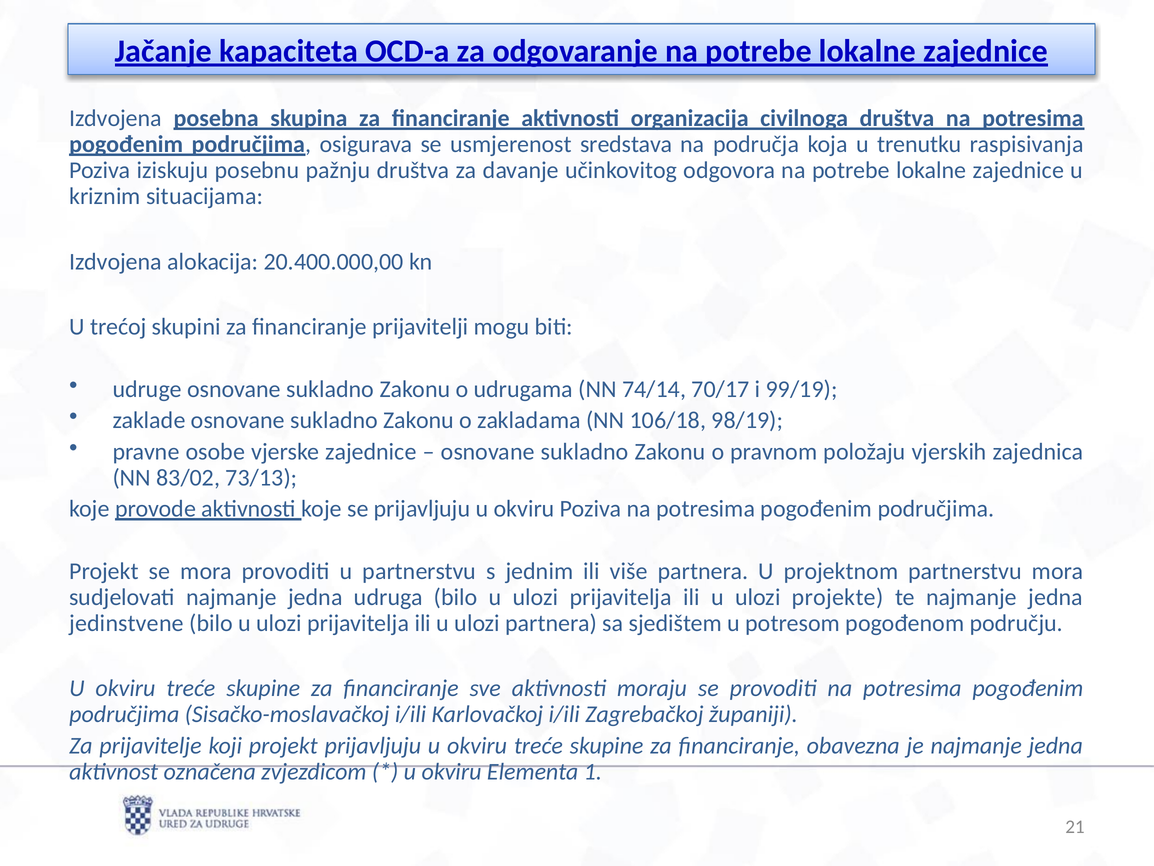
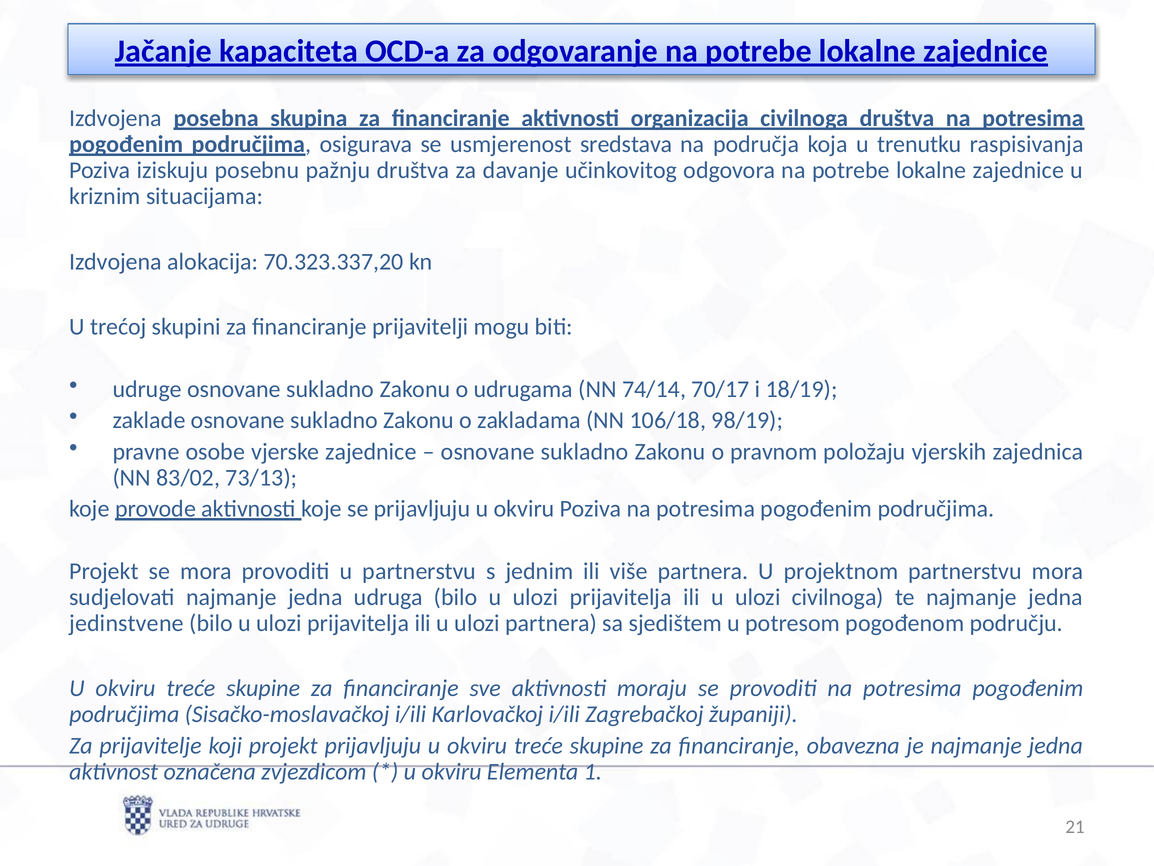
20.400.000,00: 20.400.000,00 -> 70.323.337,20 (334, 262)
99/19: 99/19 -> 18/19 (802, 389)
ulozi projekte: projekte -> civilnoga (838, 597)
